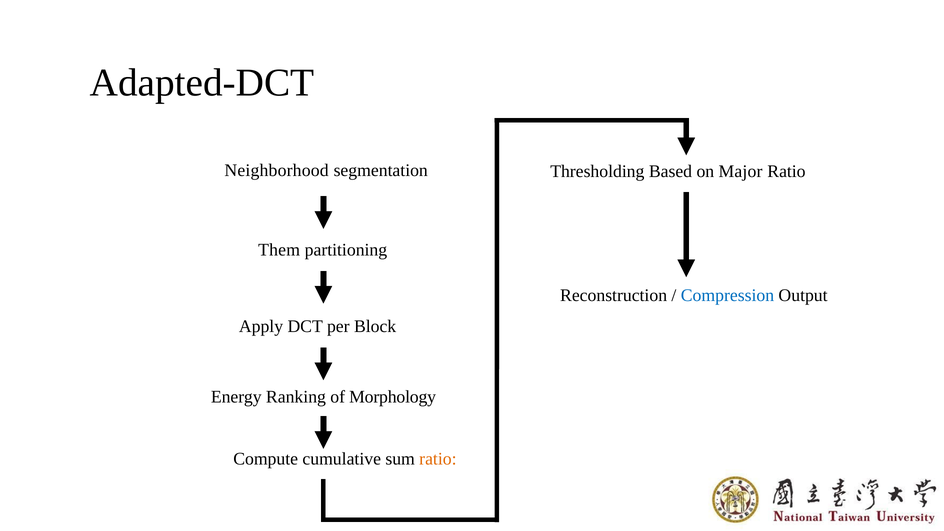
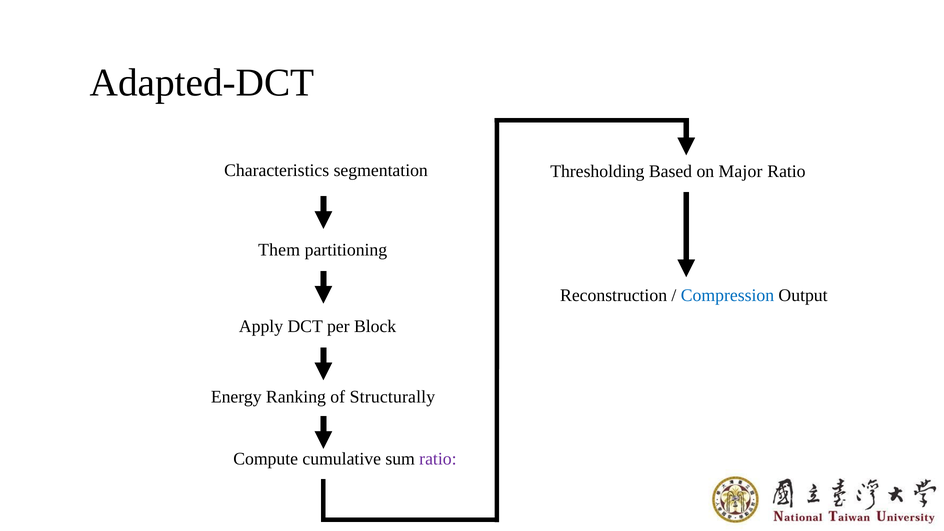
Neighborhood: Neighborhood -> Characteristics (277, 171)
Morphology: Morphology -> Structurally (392, 397)
ratio colour: orange -> purple (438, 459)
